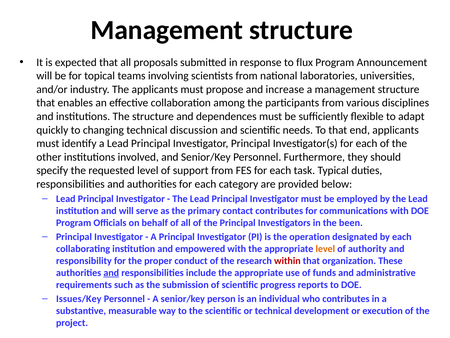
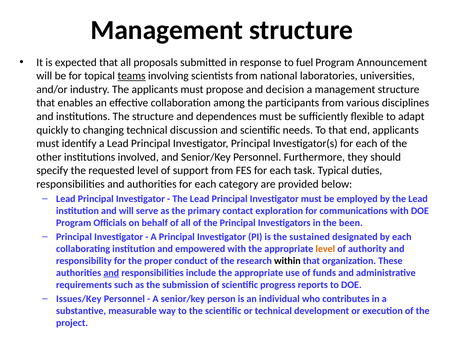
flux: flux -> fuel (305, 62)
teams underline: none -> present (132, 76)
increase: increase -> decision (285, 89)
contact contributes: contributes -> exploration (279, 210)
operation: operation -> sustained (310, 236)
within colour: red -> black (287, 260)
